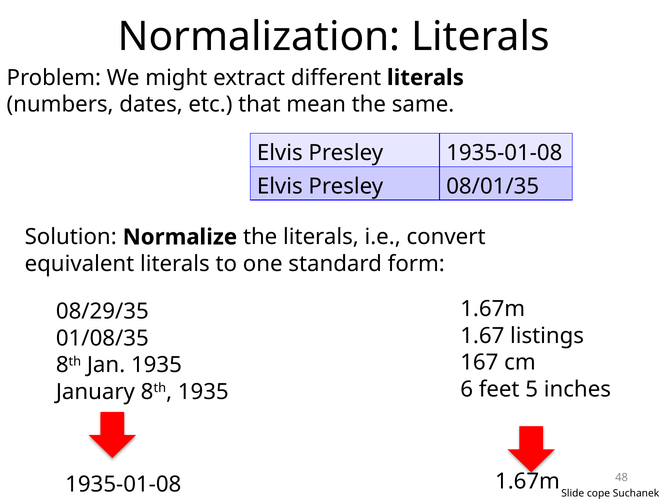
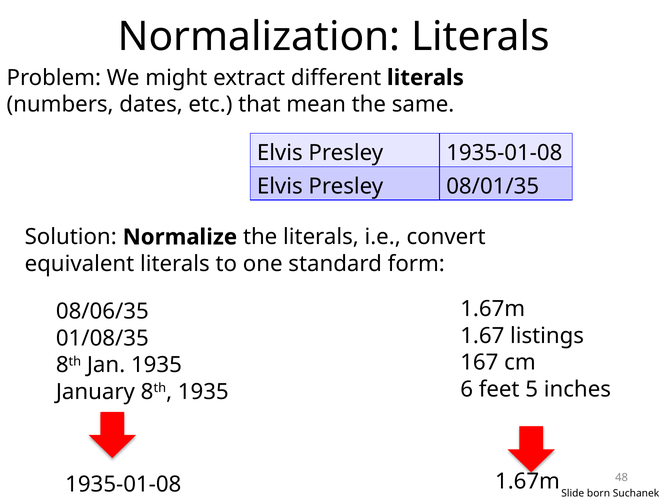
08/29/35: 08/29/35 -> 08/06/35 (102, 312)
cope: cope -> born (598, 494)
